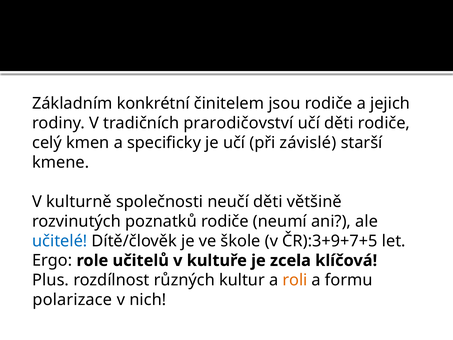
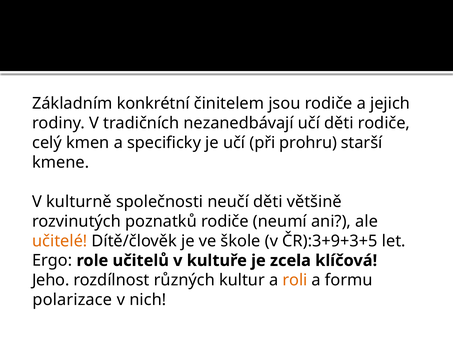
prarodičovství: prarodičovství -> nezanedbávají (239, 123)
závislé: závislé -> prohru (308, 143)
učitelé colour: blue -> orange (60, 241)
ČR):3+9+7+5: ČR):3+9+7+5 -> ČR):3+9+3+5 (330, 241)
Plus: Plus -> Jeho (51, 280)
